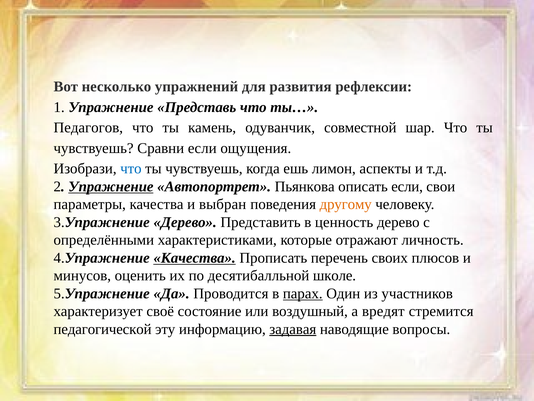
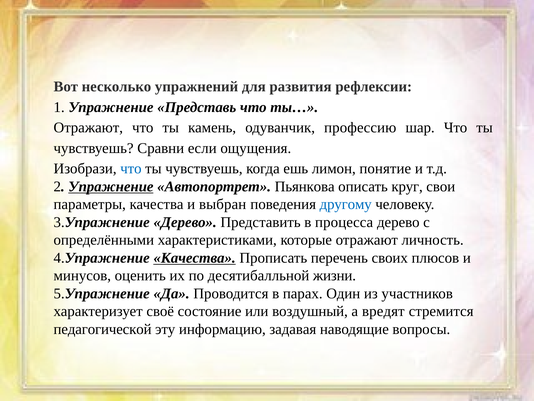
Педагогов: Педагогов -> Отражают (88, 128)
совместной: совместной -> профессию (360, 128)
аспекты: аспекты -> понятие (385, 169)
описать если: если -> круг (407, 186)
другому colour: orange -> blue (346, 204)
ценность: ценность -> процесса (344, 222)
школе: школе -> жизни (334, 275)
парах underline: present -> none (303, 293)
задавая underline: present -> none (293, 329)
